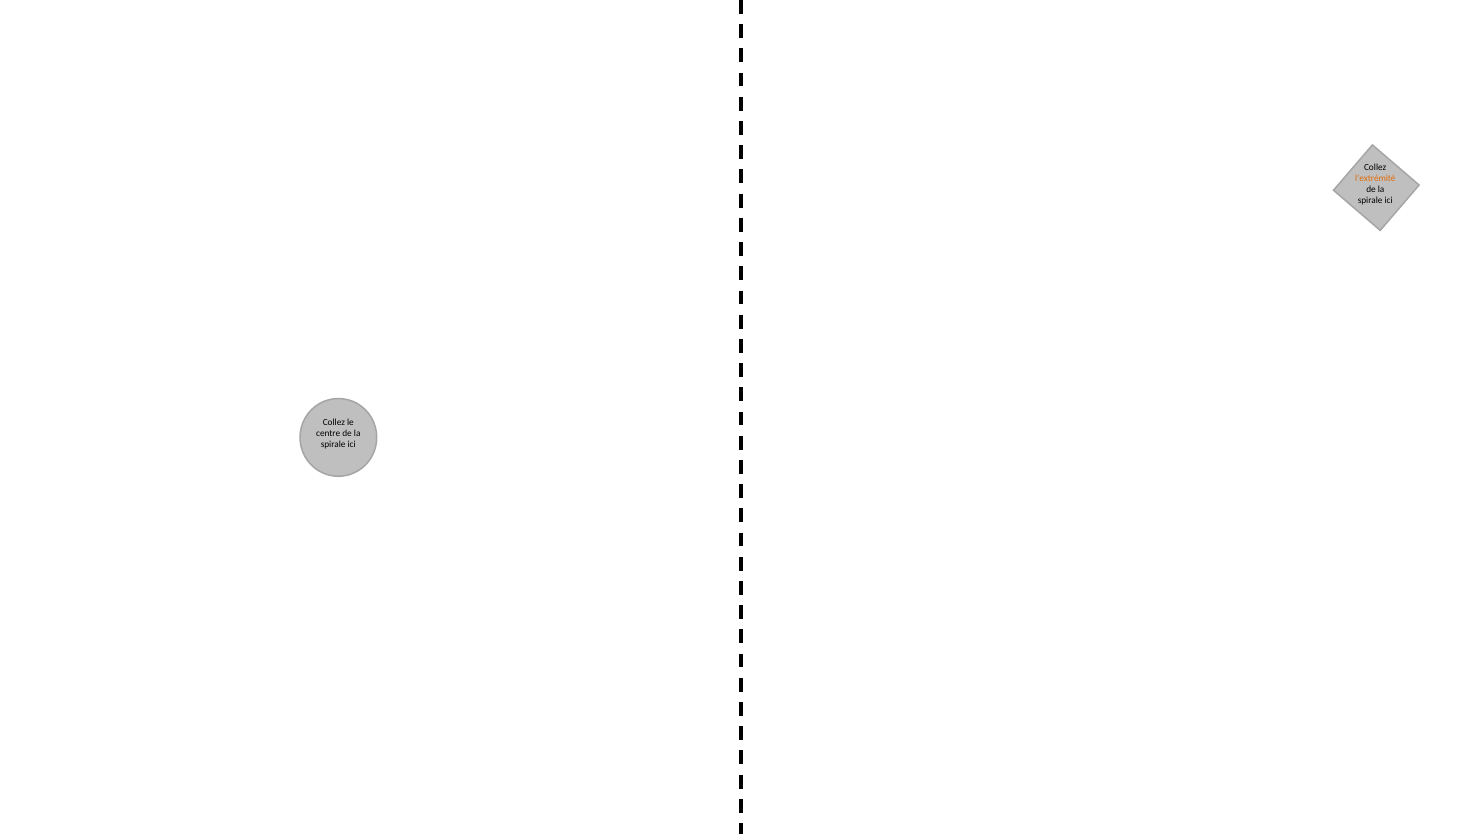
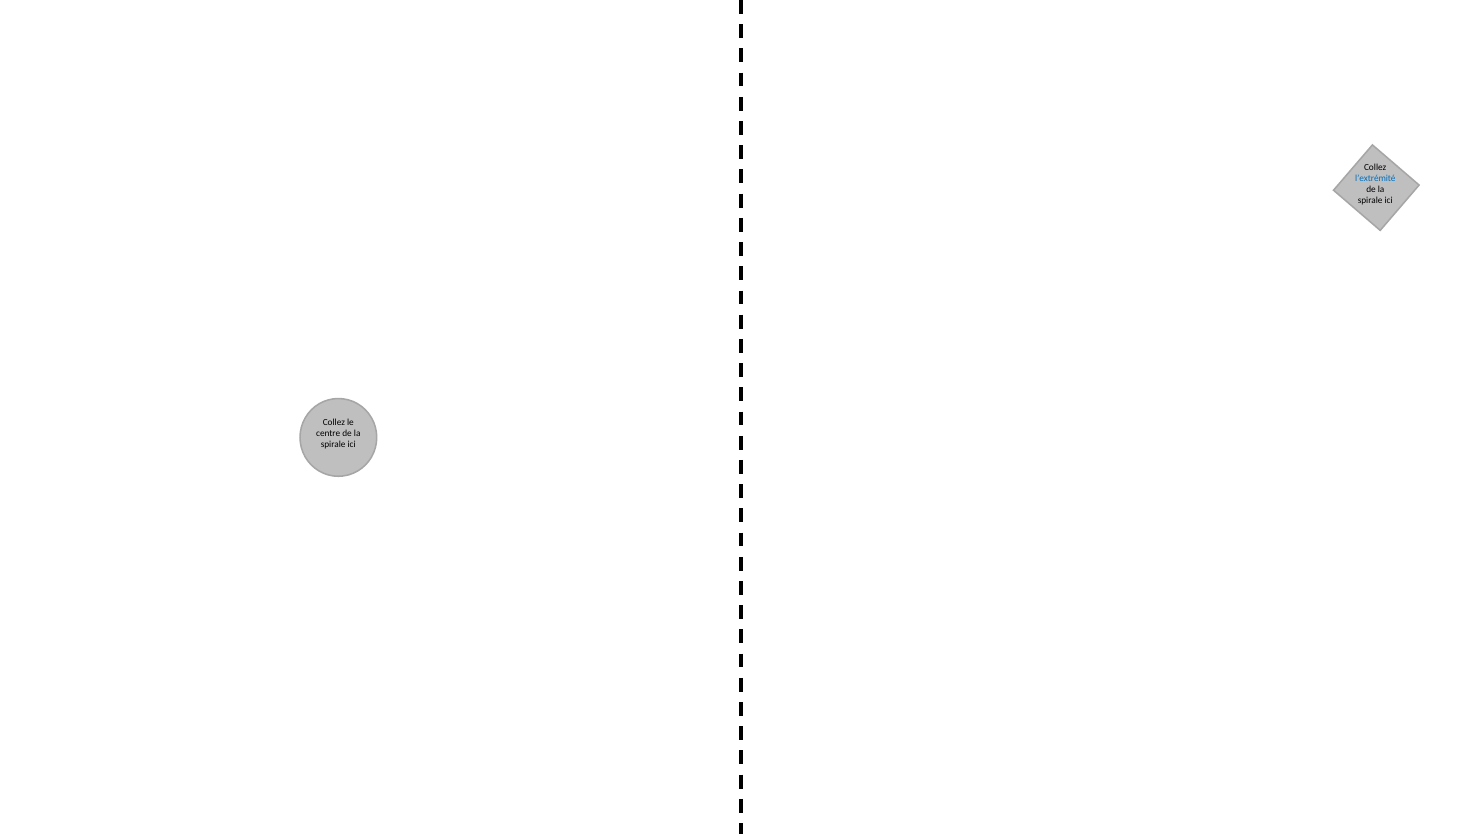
l’extrémité colour: orange -> blue (1375, 178)
